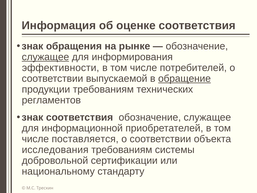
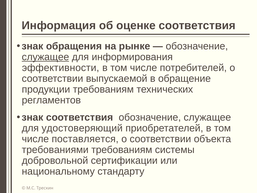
обращение underline: present -> none (184, 78)
информационной: информационной -> удостоверяющий (82, 128)
исследования: исследования -> требованиями (55, 150)
